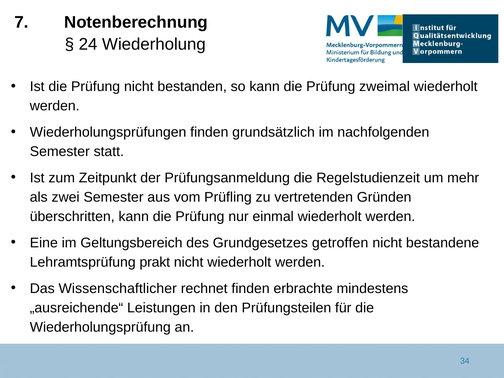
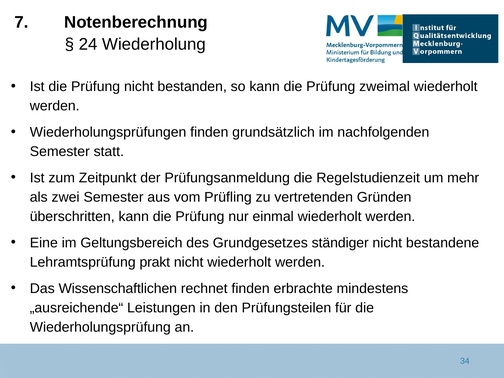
getroffen: getroffen -> ständiger (340, 243)
Wissenschaftlicher: Wissenschaftlicher -> Wissenschaftlichen (118, 288)
